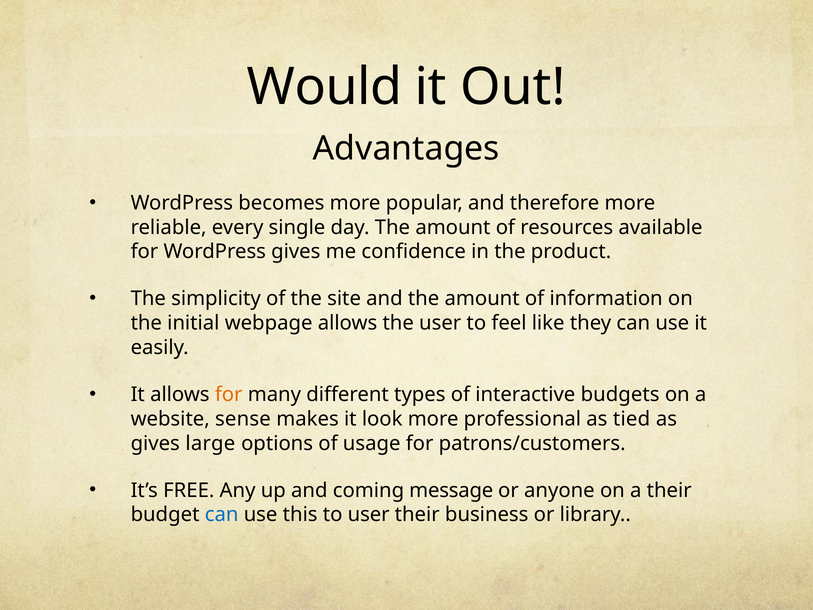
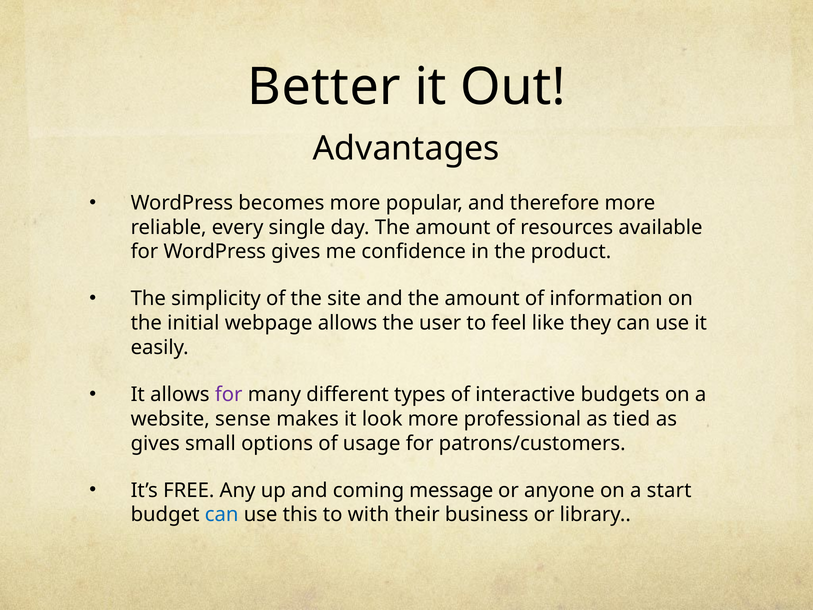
Would: Would -> Better (324, 87)
for colour: orange -> purple (229, 394)
large: large -> small (210, 443)
a their: their -> start (669, 490)
to user: user -> with (369, 515)
